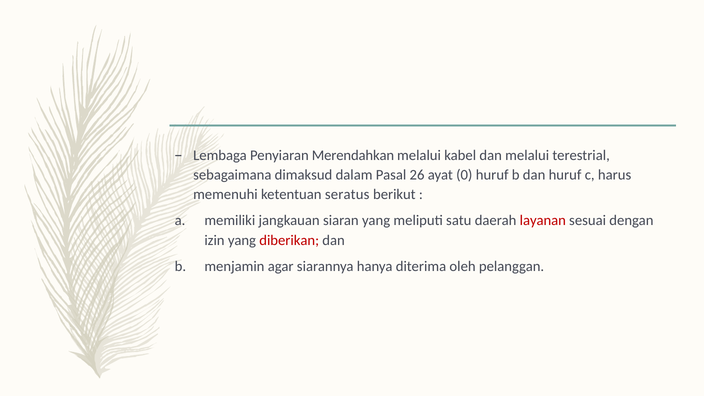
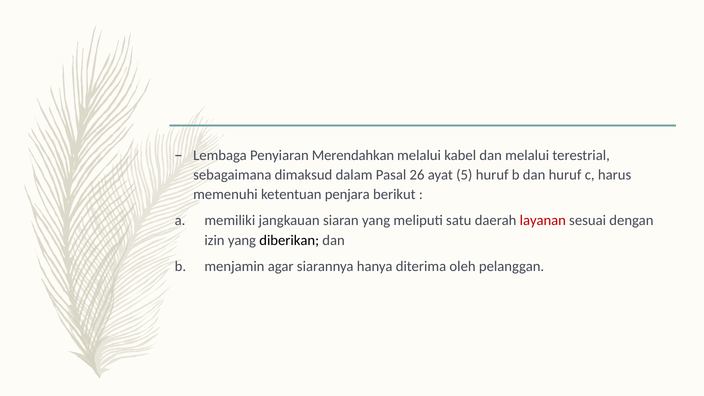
0: 0 -> 5 (464, 175)
seratus: seratus -> penjara (347, 194)
diberikan colour: red -> black (289, 240)
